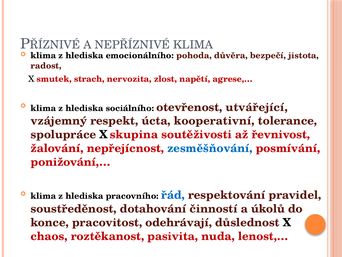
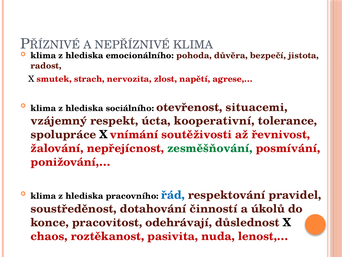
utvářející: utvářející -> situacemi (257, 107)
skupina: skupina -> vnímání (134, 134)
zesměšňování colour: blue -> green (210, 148)
